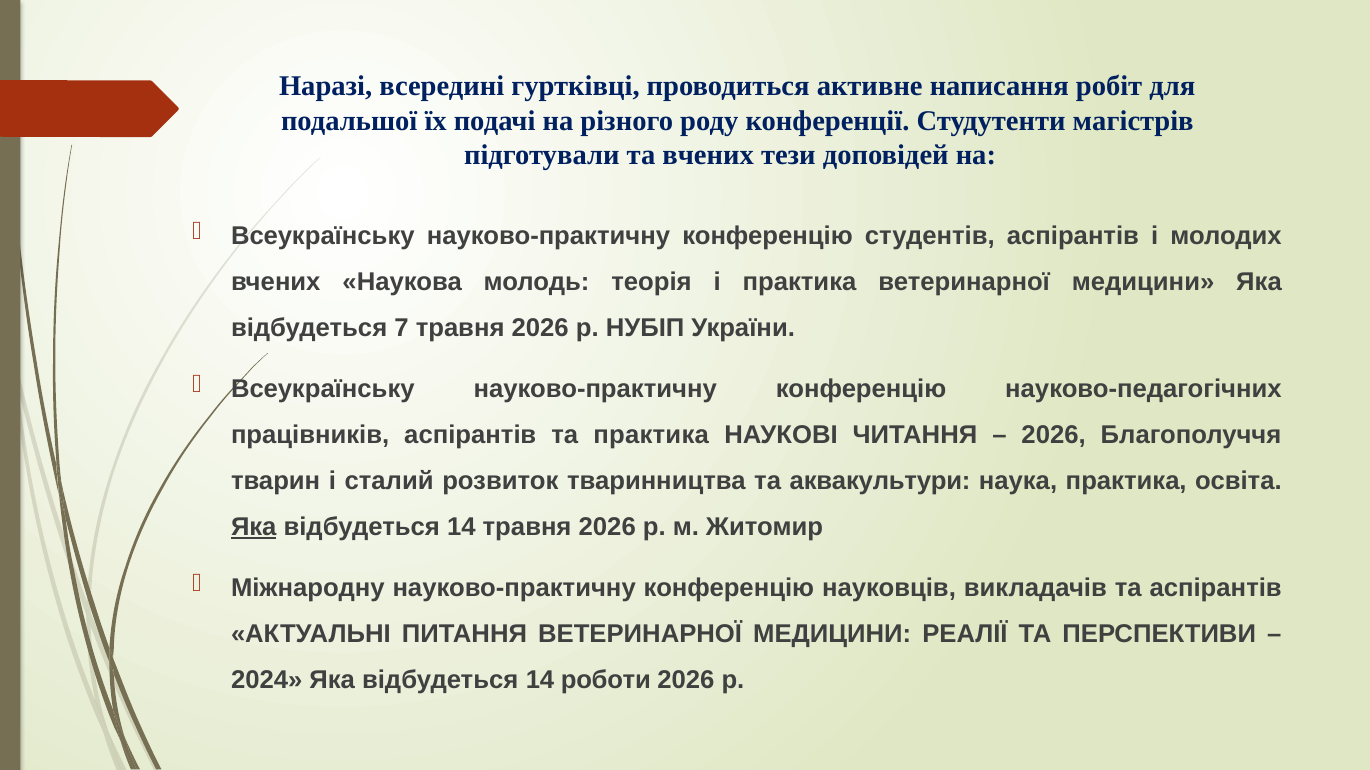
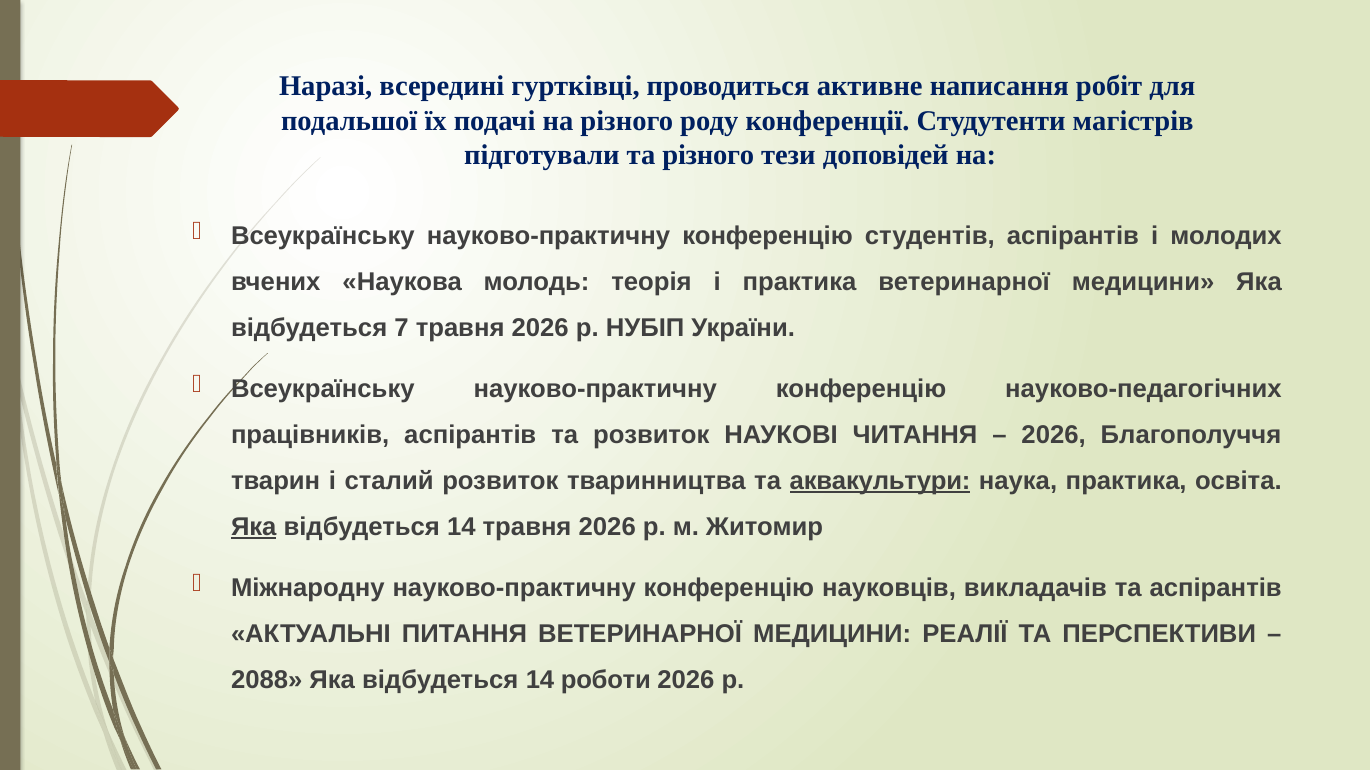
та вчених: вчених -> різного (708, 155)
та практика: практика -> розвиток (651, 435)
аквакультури underline: none -> present (880, 481)
2024: 2024 -> 2088 (267, 681)
